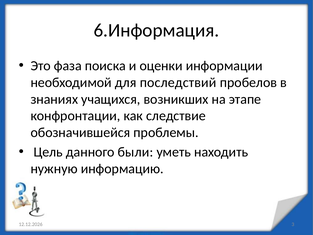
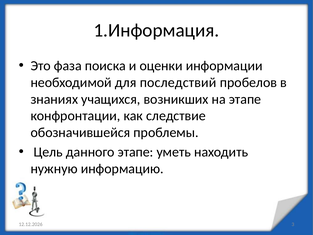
6.Информация: 6.Информация -> 1.Информация (156, 30)
данного были: были -> этапе (136, 152)
